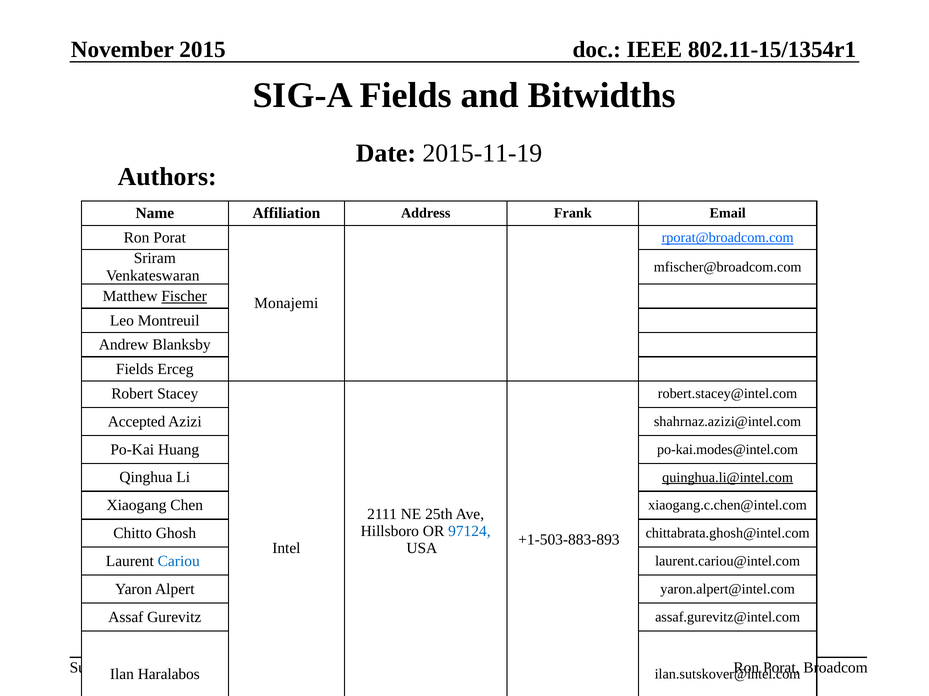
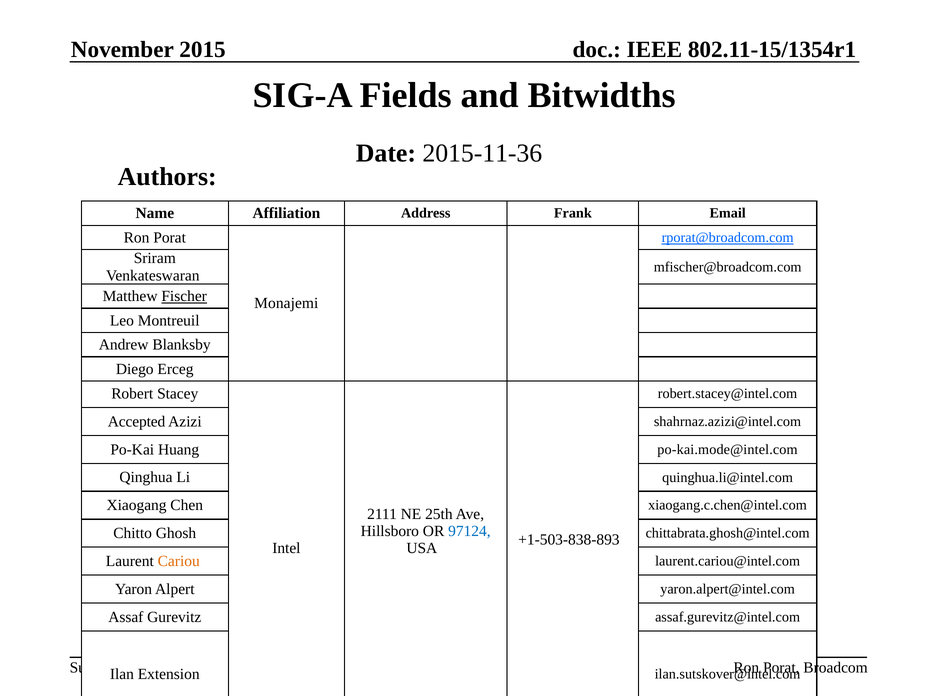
2015-11-19: 2015-11-19 -> 2015-11-36 (482, 154)
Fields: Fields -> Diego (135, 369)
po-kai.modes@intel.com: po-kai.modes@intel.com -> po-kai.mode@intel.com (727, 450)
quinghua.li@intel.com underline: present -> none (728, 478)
+1-503-883-893: +1-503-883-893 -> +1-503-838-893 (569, 540)
Cariou colour: blue -> orange (179, 562)
Haralabos: Haralabos -> Extension (169, 675)
